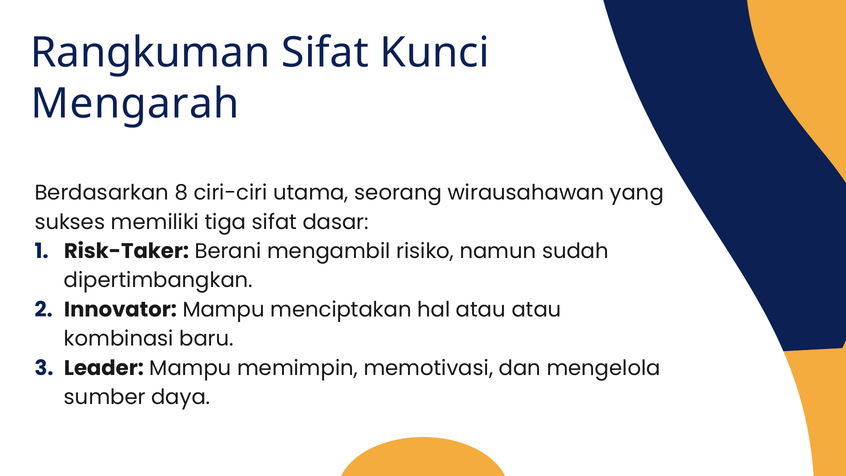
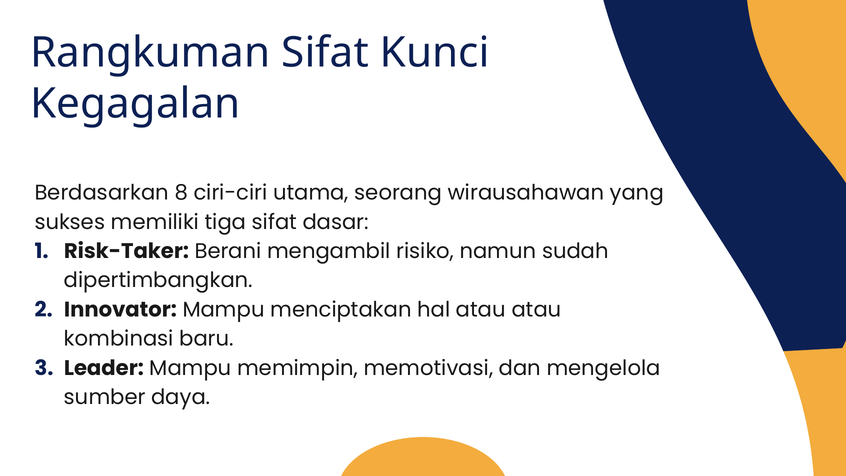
Mengarah: Mengarah -> Kegagalan (135, 104)
